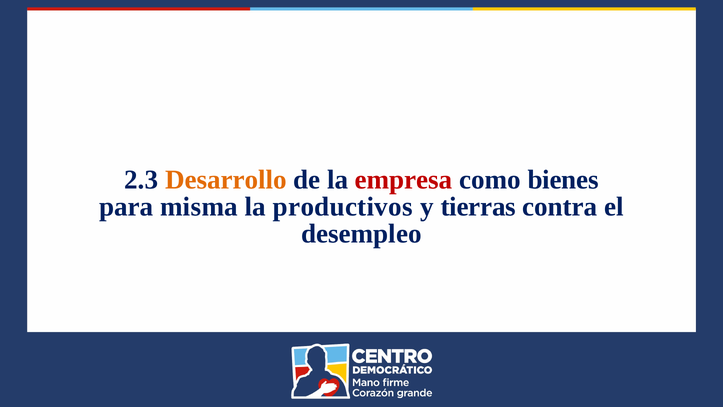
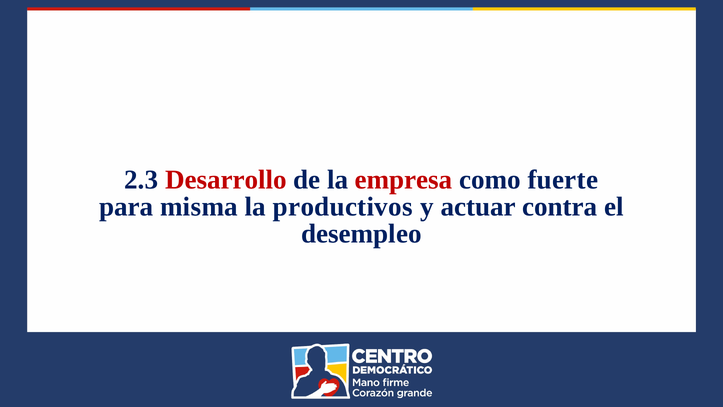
Desarrollo colour: orange -> red (226, 180)
bienes: bienes -> fuerte (563, 180)
tierras: tierras -> actuar (478, 207)
